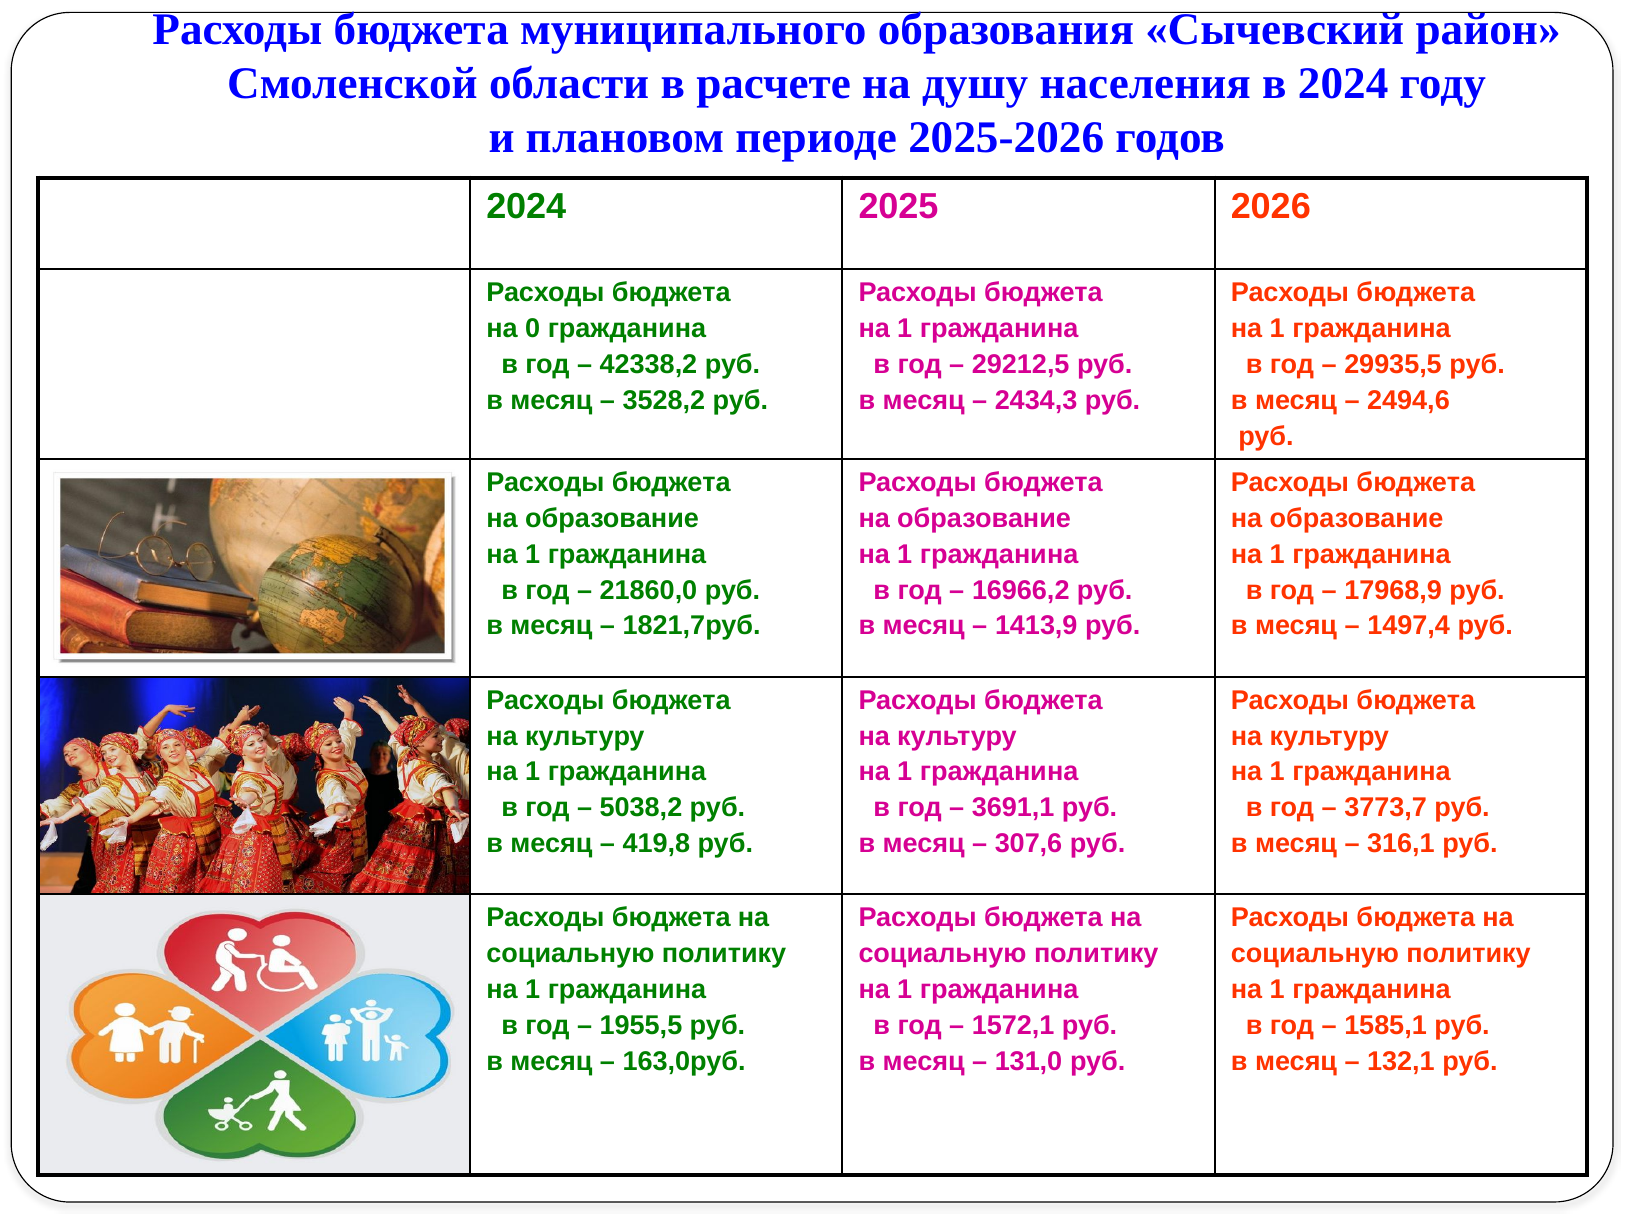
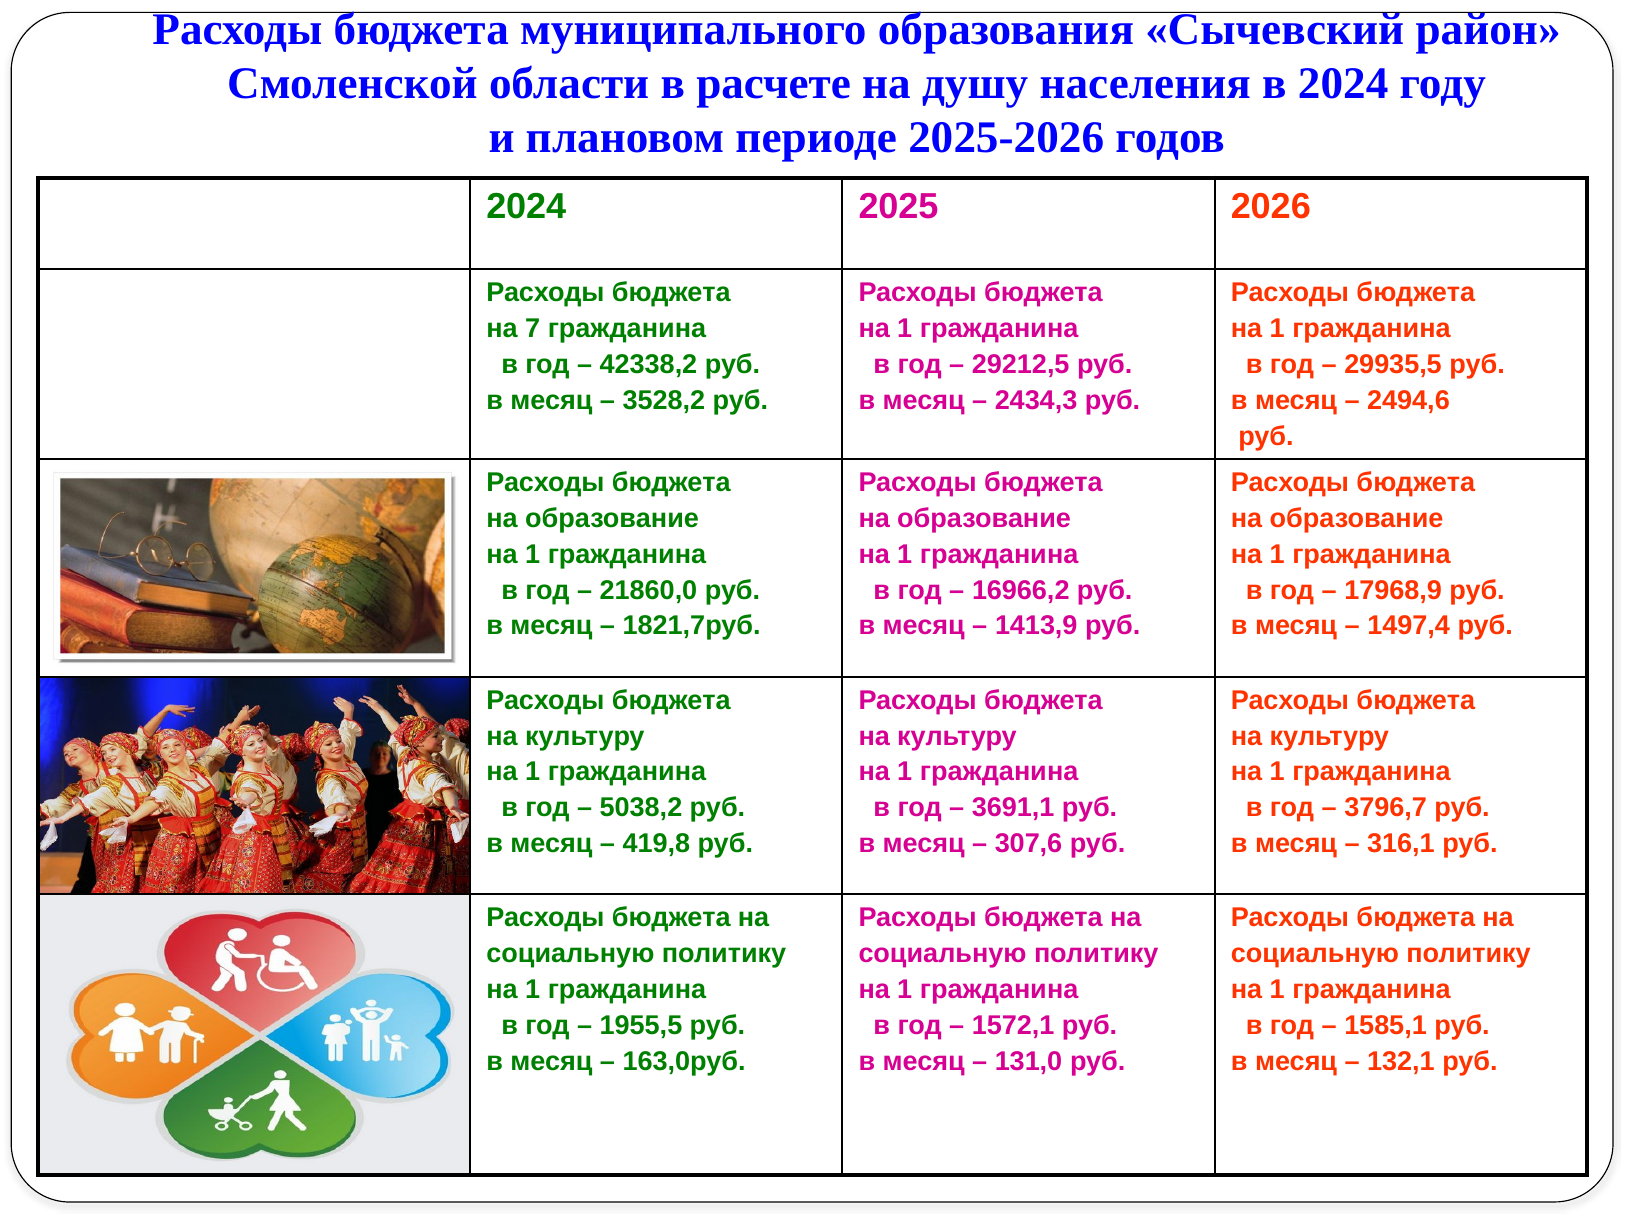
0: 0 -> 7 (533, 329)
3773,7: 3773,7 -> 3796,7 (1386, 808)
